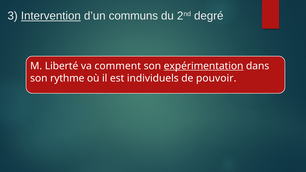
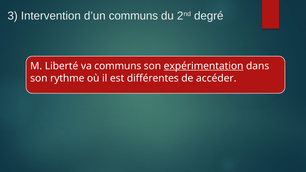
Intervention underline: present -> none (51, 16)
va comment: comment -> communs (118, 66)
individuels: individuels -> différentes (153, 78)
pouvoir: pouvoir -> accéder (216, 78)
